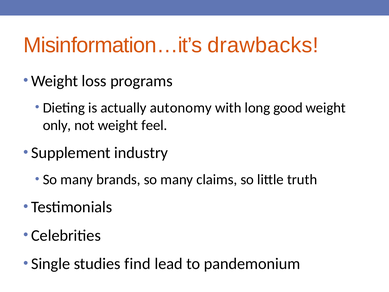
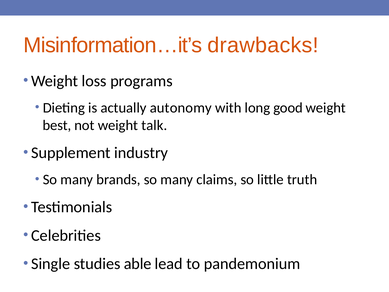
only: only -> best (57, 125)
feel: feel -> talk (154, 125)
find: find -> able (138, 264)
